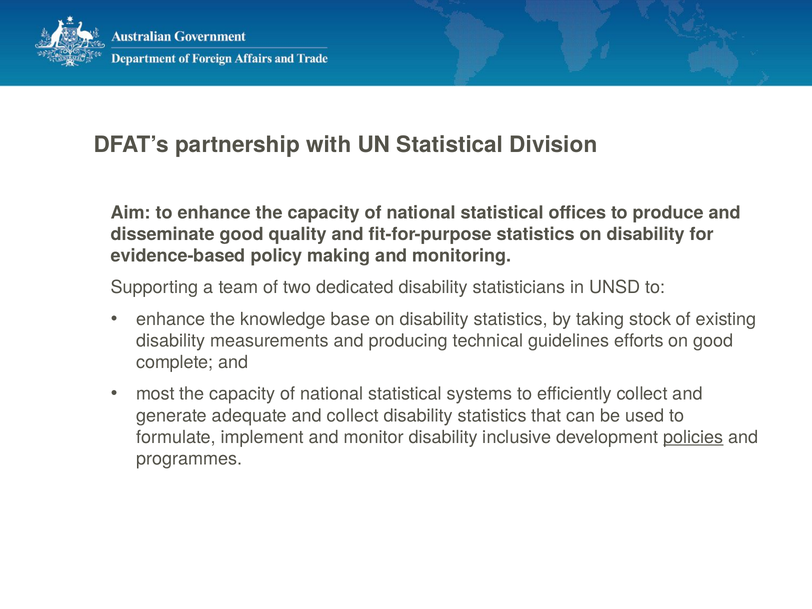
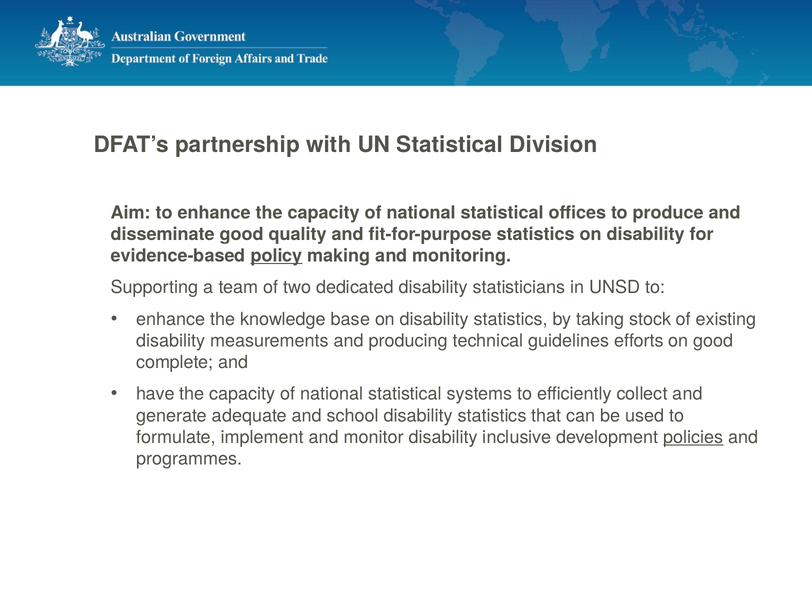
policy underline: none -> present (277, 256)
most: most -> have (155, 394)
and collect: collect -> school (353, 416)
